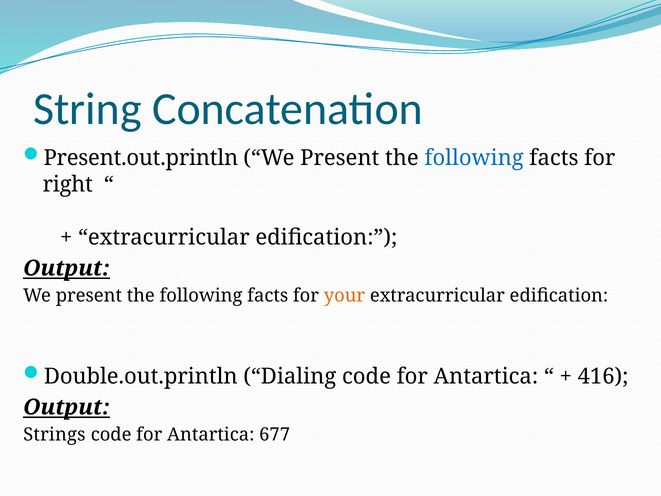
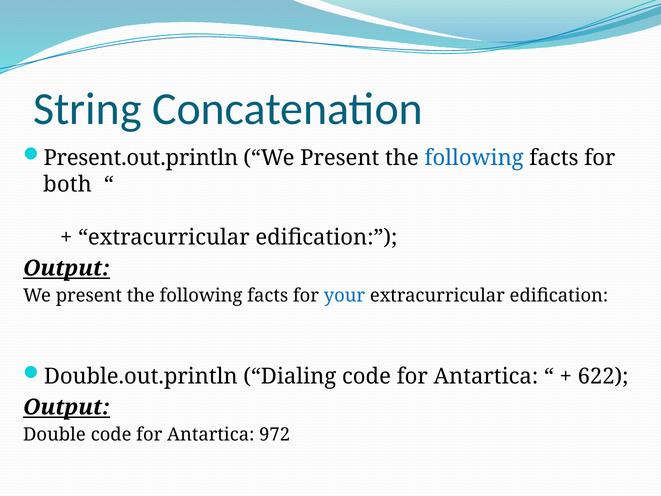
right: right -> both (68, 184)
your colour: orange -> blue (344, 296)
416: 416 -> 622 (603, 376)
Strings: Strings -> Double (54, 435)
677: 677 -> 972 (275, 435)
